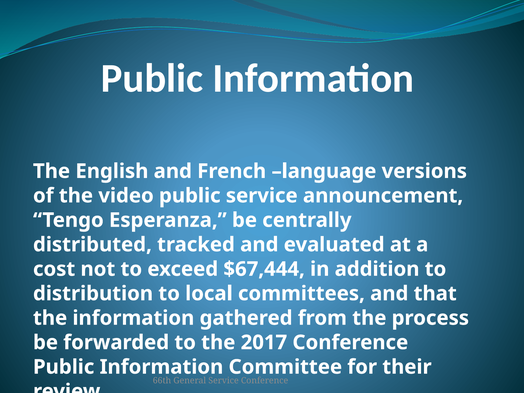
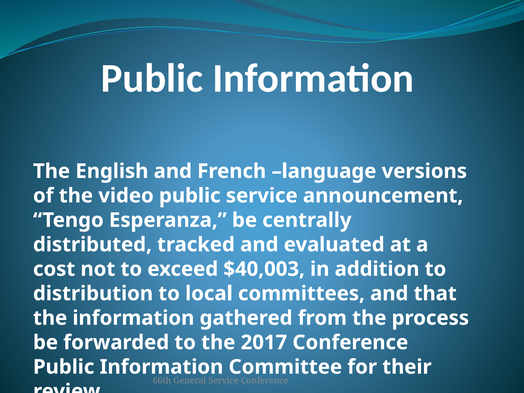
$67,444: $67,444 -> $40,003 (264, 269)
